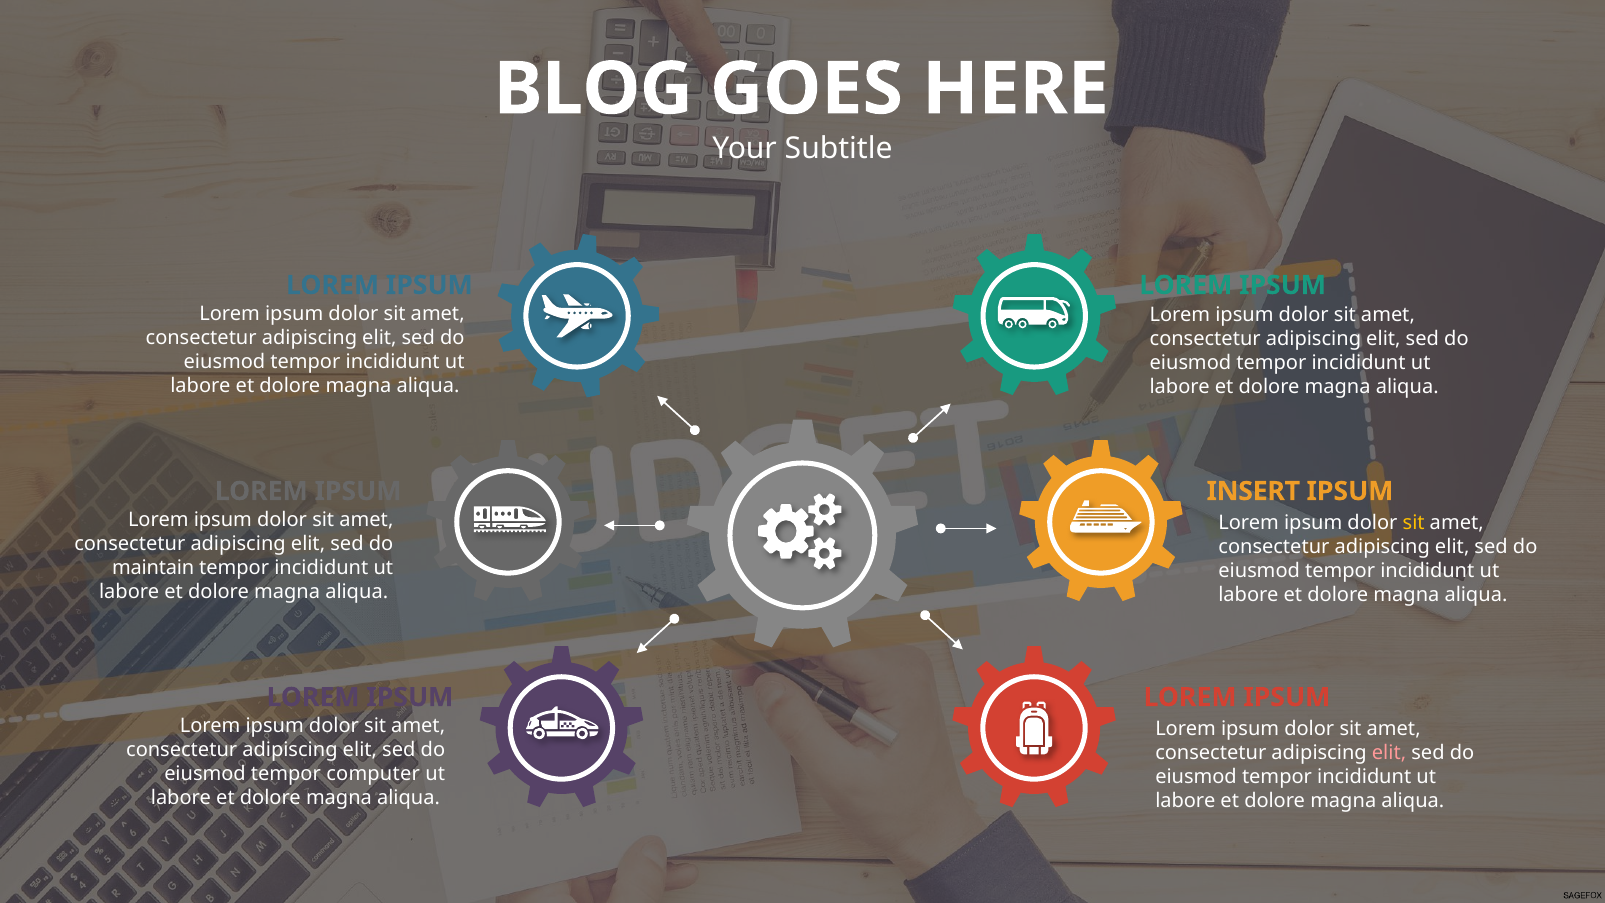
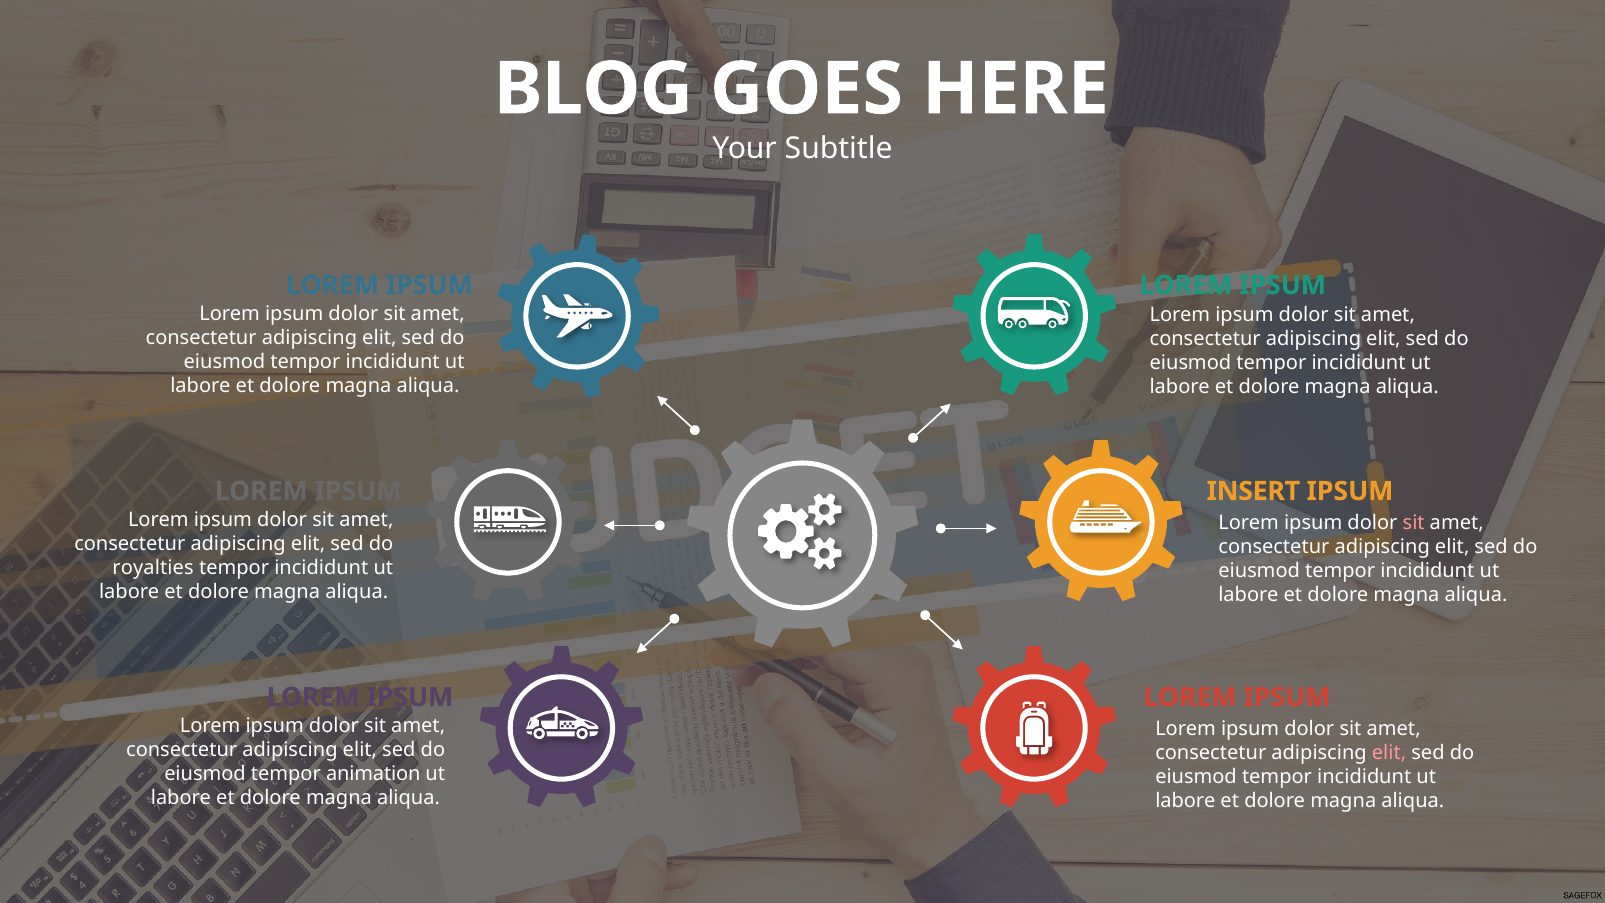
sit colour: yellow -> pink (1414, 522)
maintain: maintain -> royalties (153, 568)
computer: computer -> animation (373, 774)
